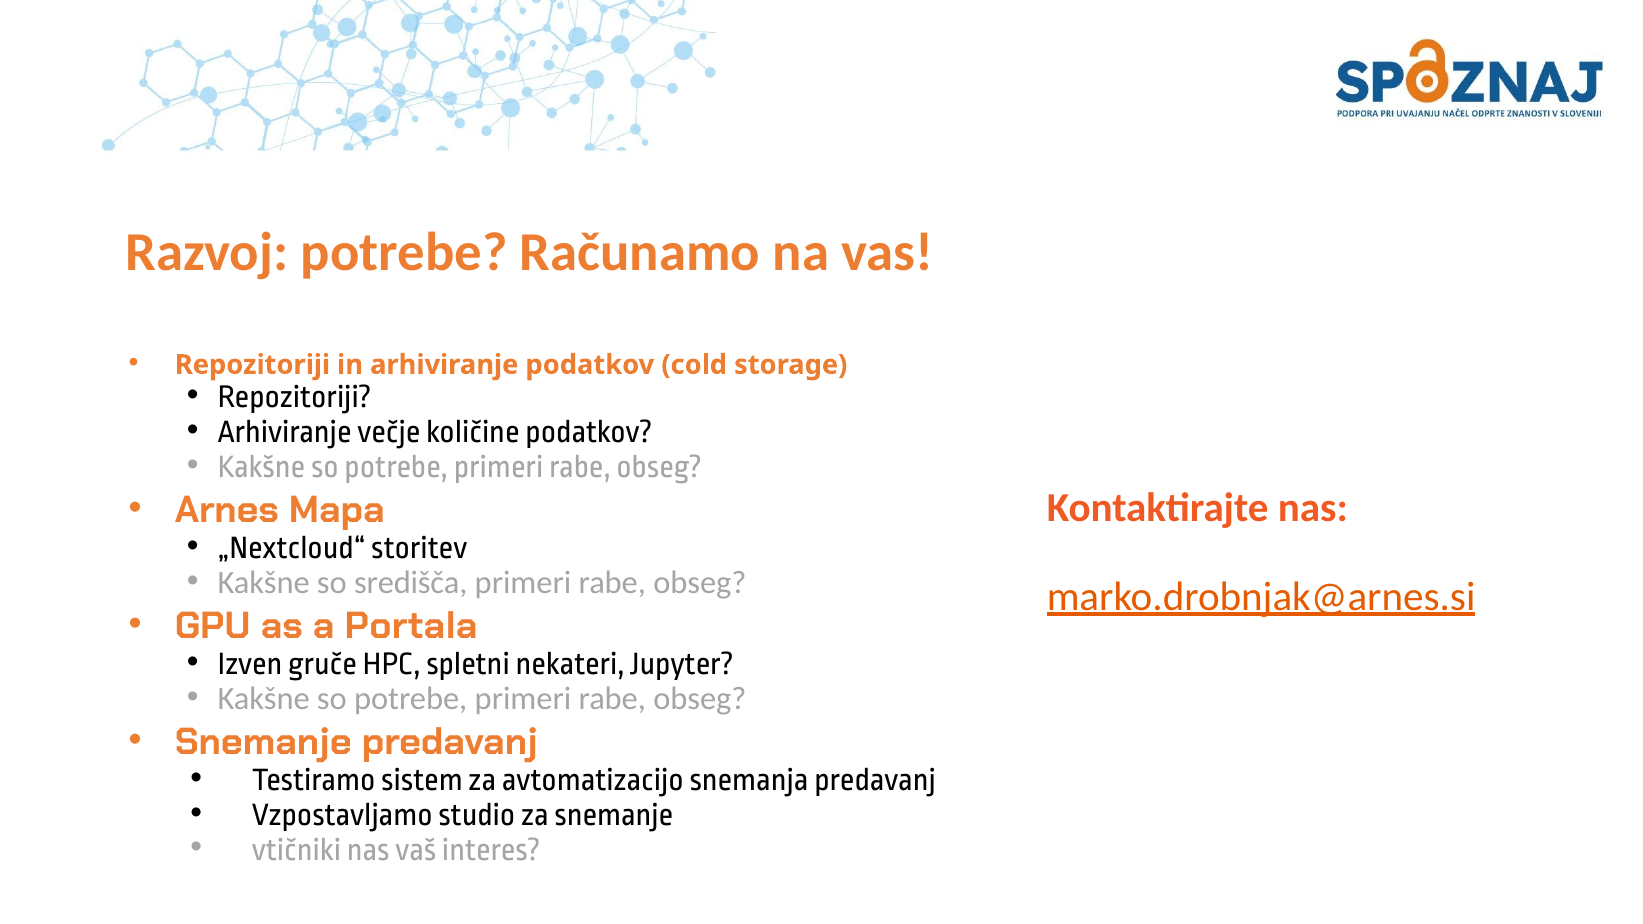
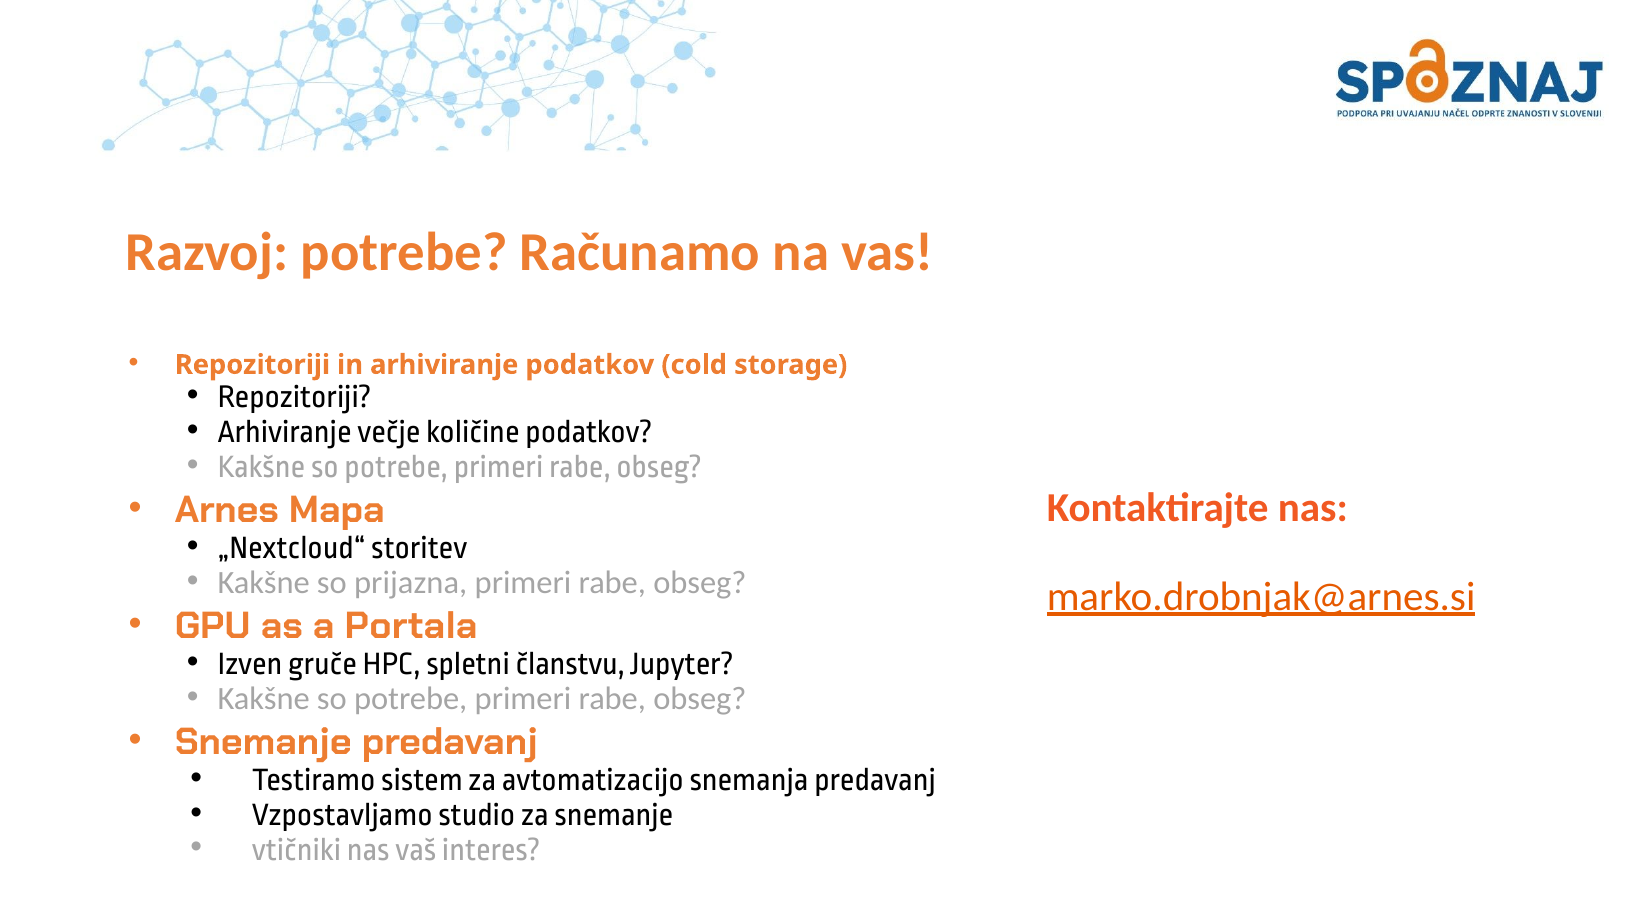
središča: središča -> prijazna (411, 583)
nekateri: nekateri -> članstvu (570, 664)
